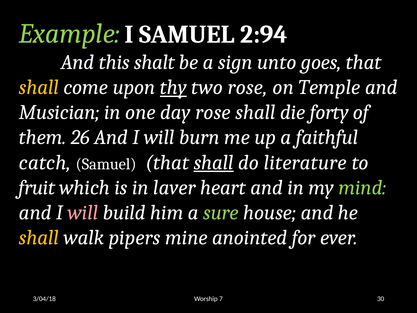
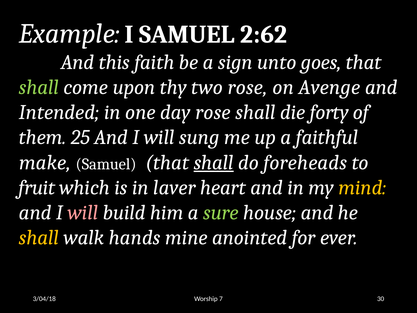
Example colour: light green -> white (69, 34)
2:94: 2:94 -> 2:62 (264, 34)
shalt: shalt -> faith (154, 62)
shall colour: yellow -> light green (39, 87)
thy underline: present -> none (173, 87)
Temple: Temple -> Avenge (329, 87)
Musician: Musician -> Intended (59, 112)
26: 26 -> 25 (80, 137)
burn: burn -> sung (199, 137)
catch: catch -> make (45, 162)
literature: literature -> foreheads (305, 162)
mind colour: light green -> yellow (362, 187)
pipers: pipers -> hands (135, 237)
